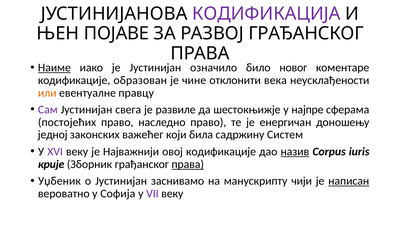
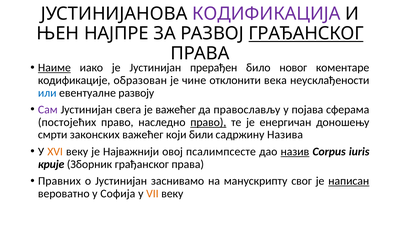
ПОЈАВЕ: ПОЈАВЕ -> НАЈПРЕ (116, 34)
ГРАЂАНСКОГ underline: none -> present (306, 34)
означило: означило -> прерађен (214, 68)
или colour: orange -> blue (47, 93)
правцу: правцу -> развоју (136, 93)
је развиле: развиле -> важећег (176, 110)
шестокњижје: шестокњижје -> православљу (247, 110)
најпре: најпре -> појава (307, 110)
право underline: none -> present (208, 122)
једној: једној -> смрти (53, 135)
била: била -> били (201, 135)
Систем: Систем -> Назива (285, 135)
XVI colour: purple -> orange (55, 152)
овој кодификације: кодификације -> псалимпсесте (221, 152)
права underline: present -> none (188, 164)
Уџбеник: Уџбеник -> Правних (59, 181)
чији: чији -> свог (302, 181)
VII colour: purple -> orange (152, 194)
